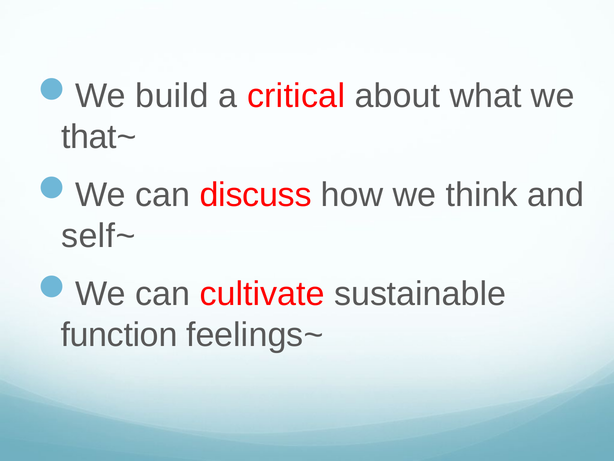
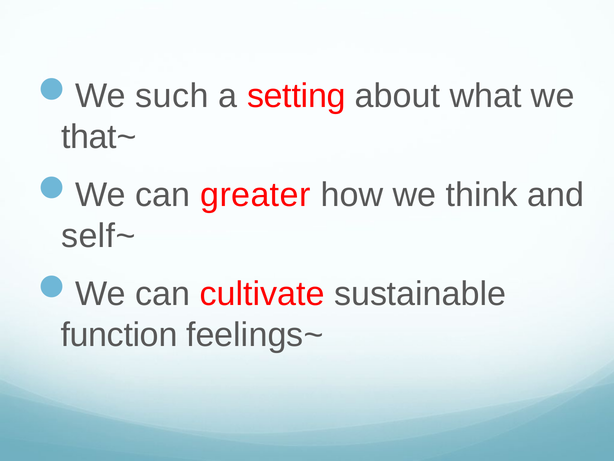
build: build -> such (172, 96)
critical: critical -> setting (296, 96)
discuss: discuss -> greater (255, 195)
